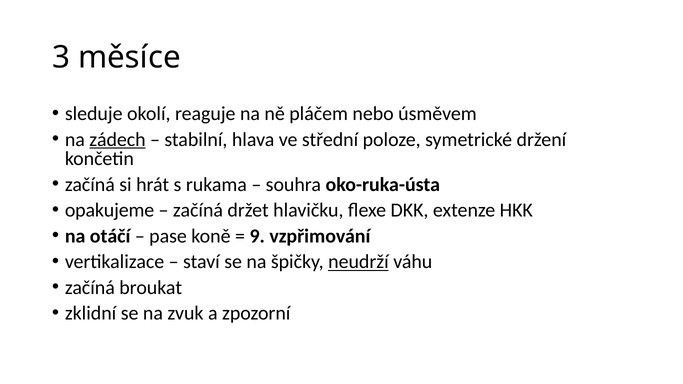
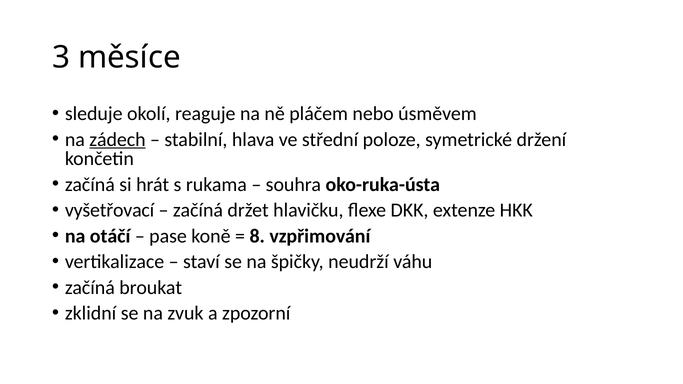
opakujeme: opakujeme -> vyšetřovací (110, 210)
9: 9 -> 8 (257, 236)
neudrží underline: present -> none (358, 262)
